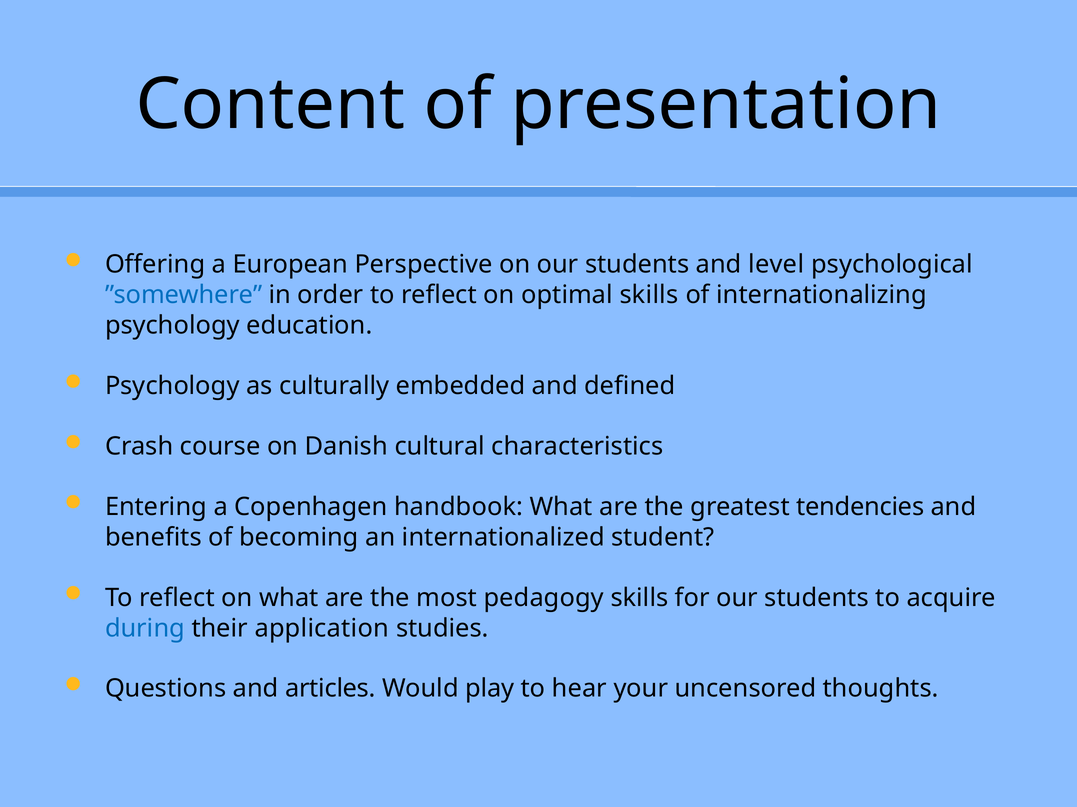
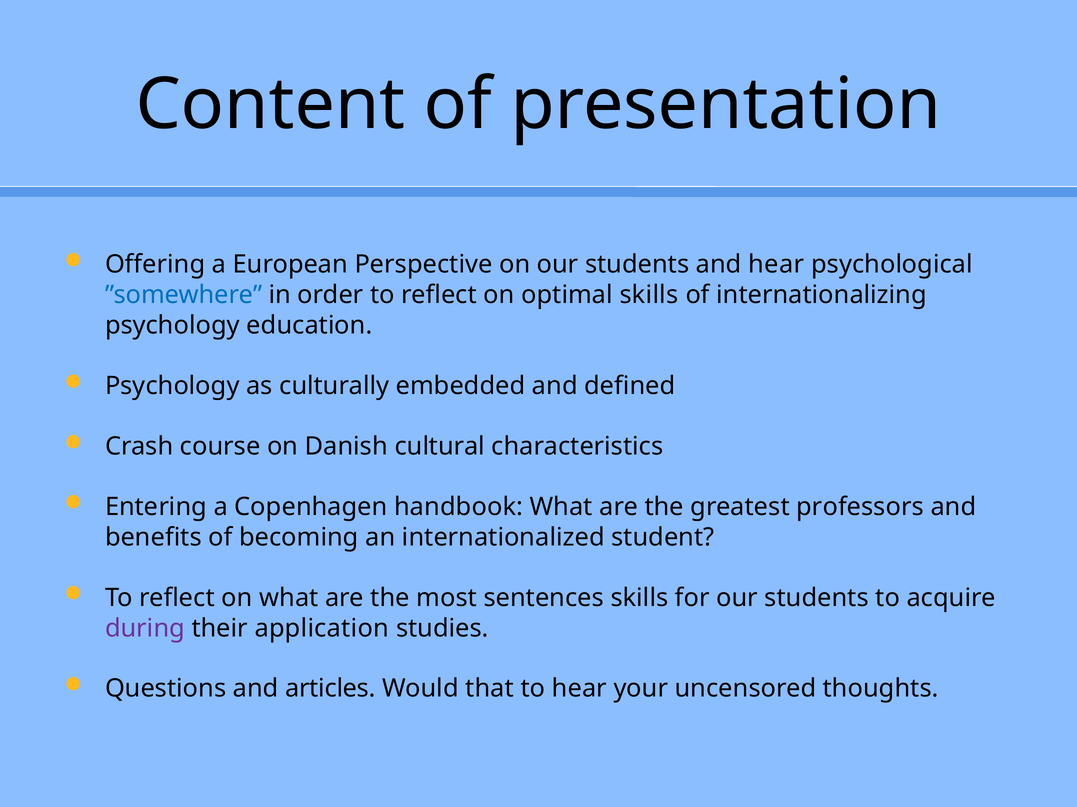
and level: level -> hear (776, 265)
tendencies: tendencies -> professors (860, 507)
pedagogy: pedagogy -> sentences (544, 598)
during colour: blue -> purple (145, 629)
play: play -> that (490, 689)
